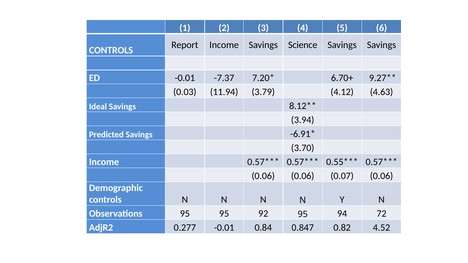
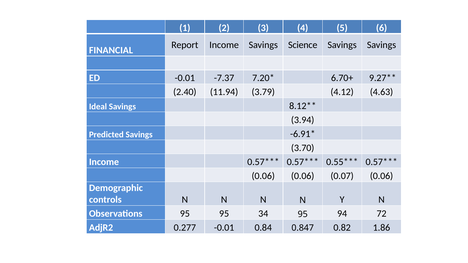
CONTROLS: CONTROLS -> FINANCIAL (111, 50)
0.03: 0.03 -> 2.40 (185, 92)
92: 92 -> 34 (263, 214)
4.52: 4.52 -> 1.86 (382, 228)
